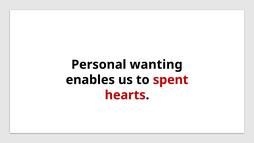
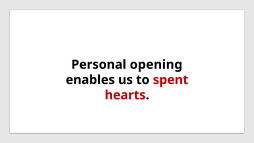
wanting: wanting -> opening (156, 65)
